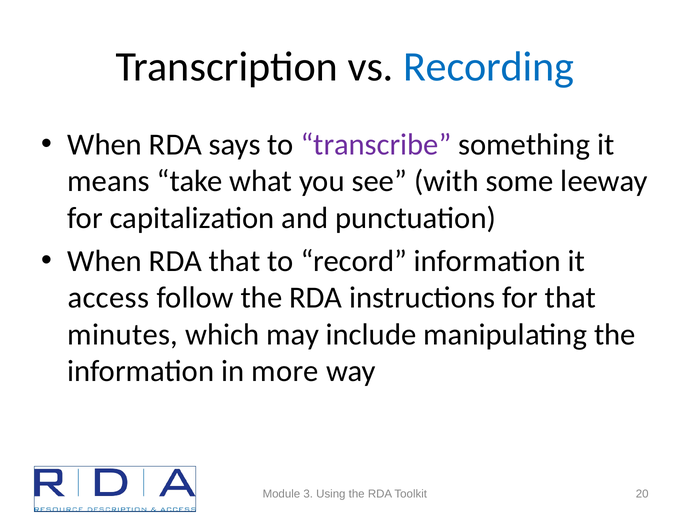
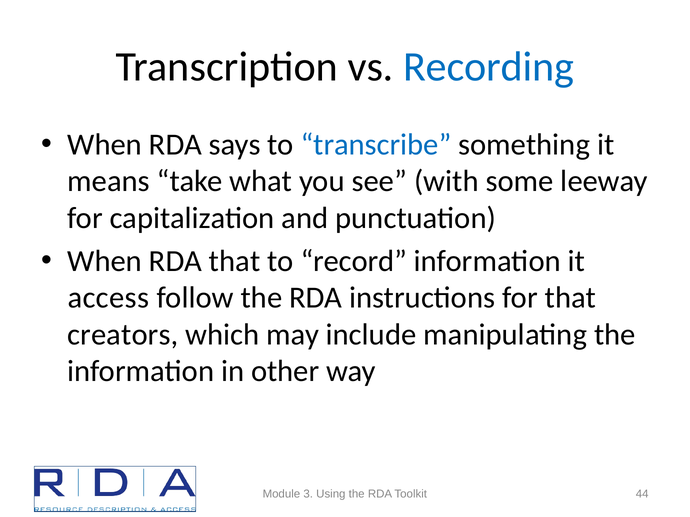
transcribe colour: purple -> blue (376, 145)
minutes: minutes -> creators (123, 335)
more: more -> other (285, 372)
20: 20 -> 44 (642, 494)
